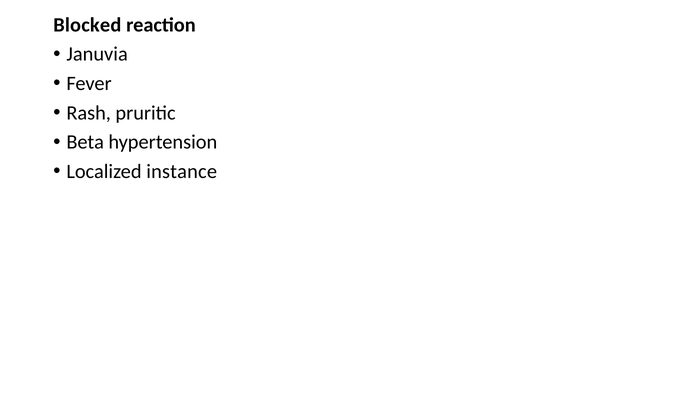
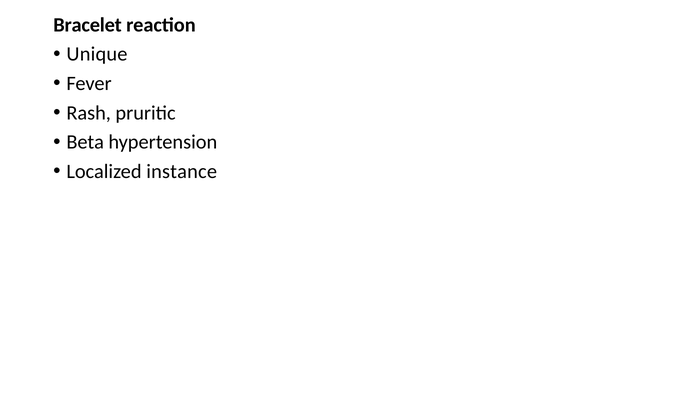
Blocked: Blocked -> Bracelet (88, 25)
Januvia: Januvia -> Unique (97, 54)
